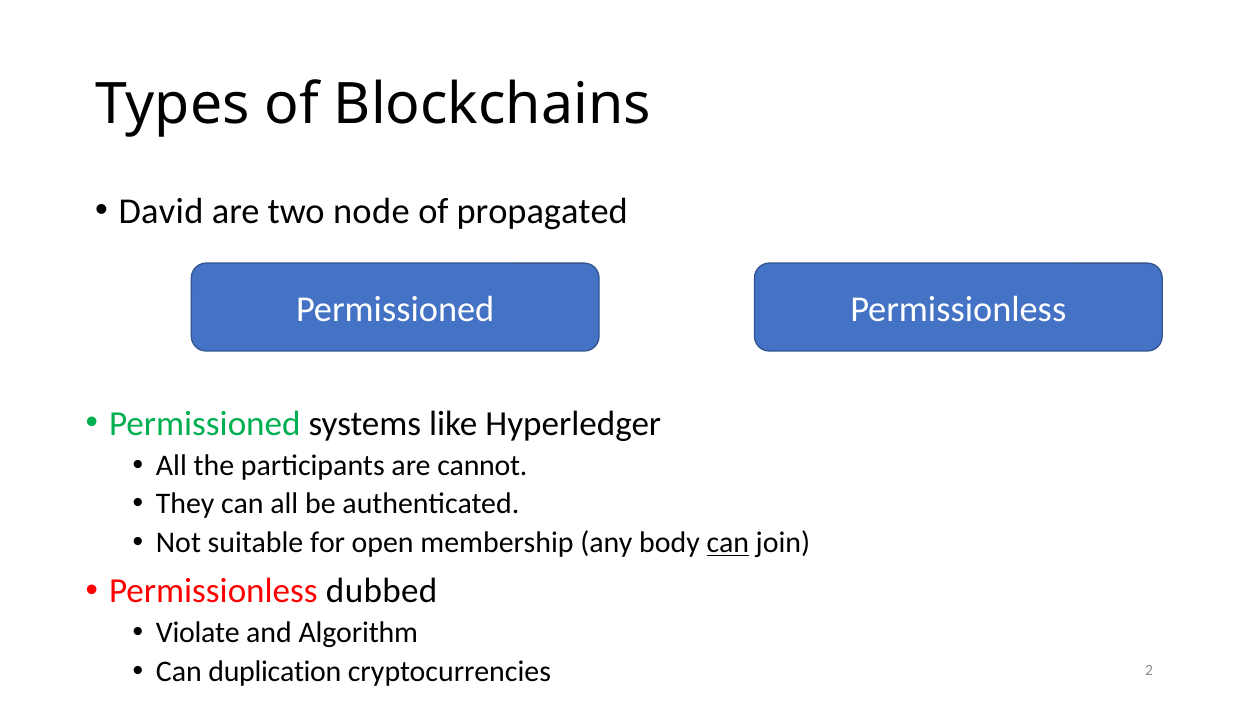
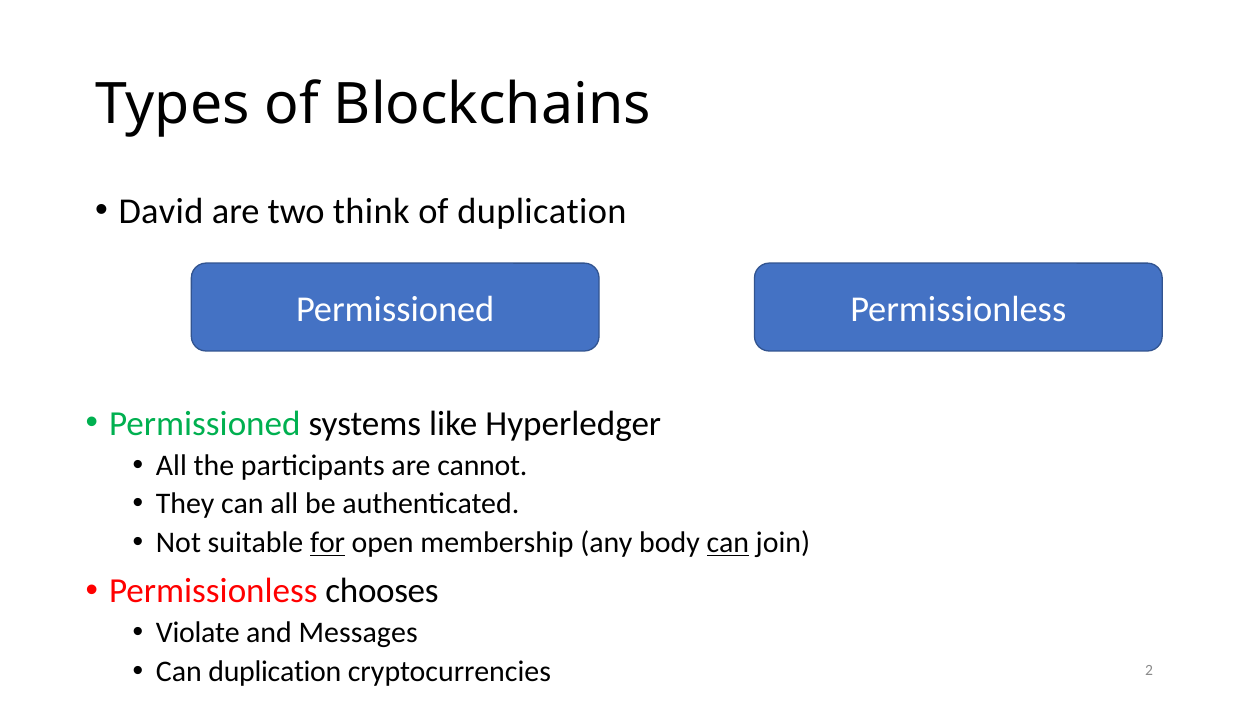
node: node -> think (371, 211)
of propagated: propagated -> duplication (542, 211)
for underline: none -> present (328, 543)
dubbed: dubbed -> chooses (382, 591)
Algorithm: Algorithm -> Messages (358, 632)
